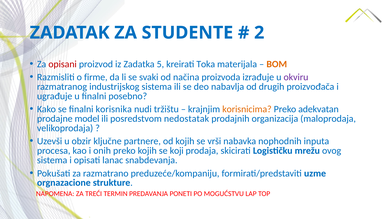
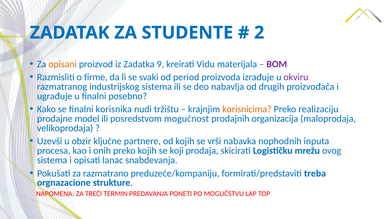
opisani colour: red -> orange (63, 64)
5: 5 -> 9 (160, 64)
Toka: Toka -> Vidu (206, 64)
BOM colour: orange -> purple (277, 64)
načina: načina -> period (186, 77)
adekvatan: adekvatan -> realizaciju (318, 109)
nedostatak: nedostatak -> mogućnost (187, 119)
uzme: uzme -> treba (315, 174)
